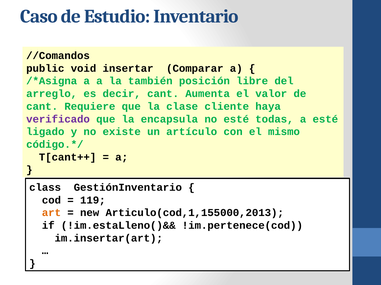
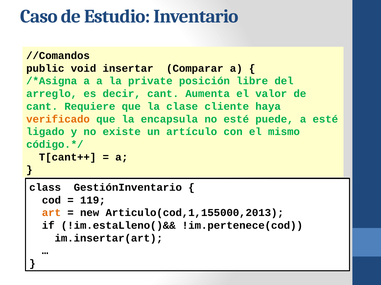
también: también -> private (150, 81)
verificado colour: purple -> orange (58, 119)
todas: todas -> puede (274, 119)
